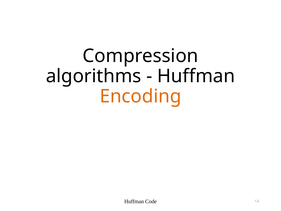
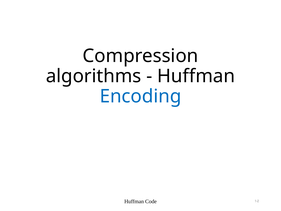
Encoding colour: orange -> blue (140, 96)
